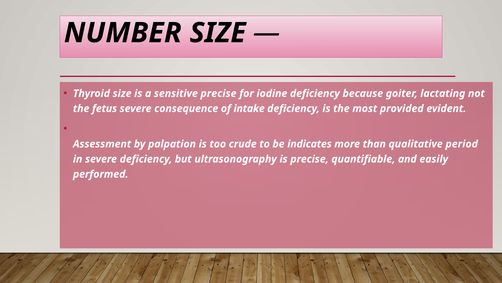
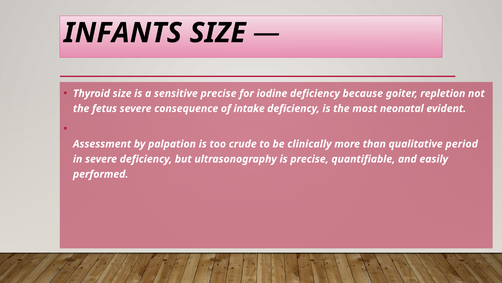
NUMBER: NUMBER -> INFANTS (123, 33)
lactating: lactating -> repletion (443, 93)
provided: provided -> neonatal (402, 108)
indicates: indicates -> clinically (309, 144)
